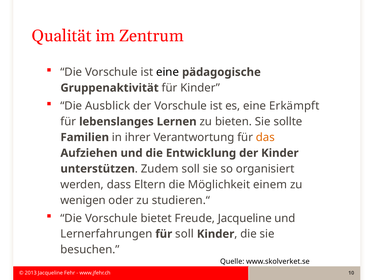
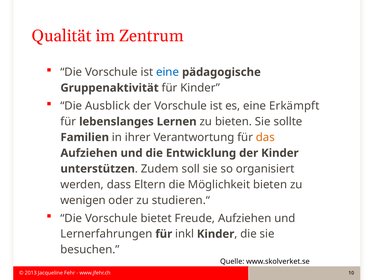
eine colour: black -> blue (168, 72)
Möglichkeit einem: einem -> bieten (270, 185)
Freude Jacqueline: Jacqueline -> Aufziehen (245, 219)
für soll: soll -> inkl (185, 234)
